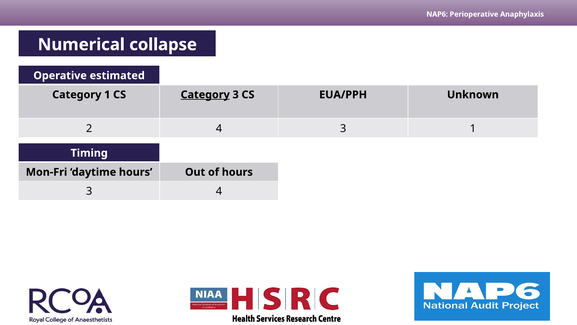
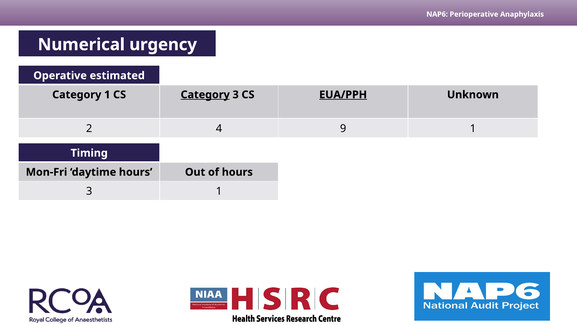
collapse: collapse -> urgency (163, 45)
EUA/PPH underline: none -> present (343, 95)
4 3: 3 -> 9 (343, 128)
3 4: 4 -> 1 (219, 191)
